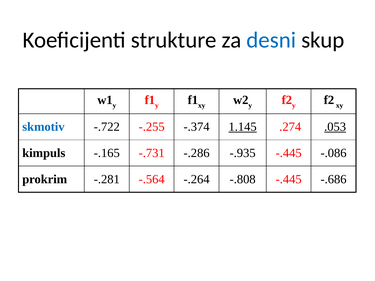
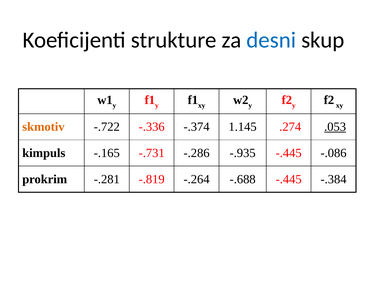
skmotiv colour: blue -> orange (43, 127)
-.255: -.255 -> -.336 (152, 127)
1.145 underline: present -> none (243, 127)
-.564: -.564 -> -.819 (152, 179)
-.808: -.808 -> -.688 (243, 179)
-.686: -.686 -> -.384 (334, 179)
